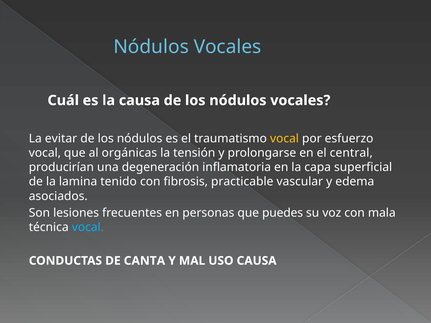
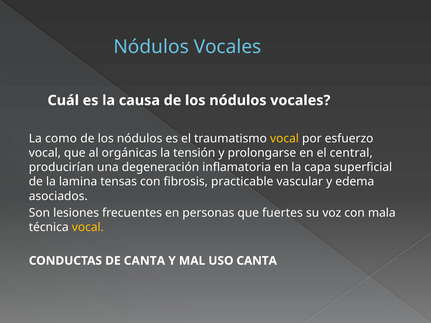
evitar: evitar -> como (61, 139)
tenido: tenido -> tensas (119, 182)
puedes: puedes -> fuertes (282, 213)
vocal colour: light blue -> yellow (88, 227)
USO CAUSA: CAUSA -> CANTA (257, 261)
